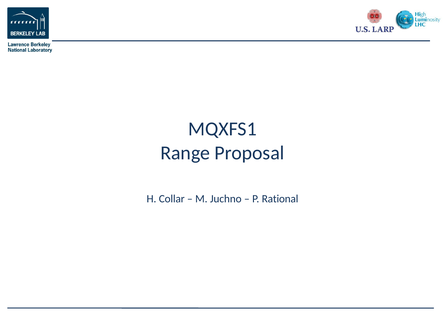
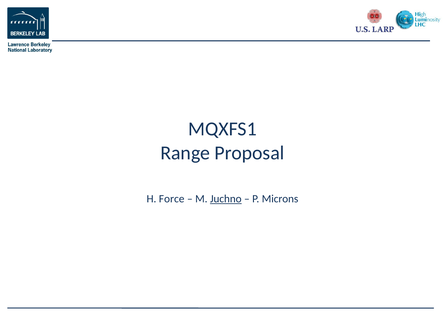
Collar: Collar -> Force (172, 199)
Juchno underline: none -> present (226, 199)
Rational: Rational -> Microns (280, 199)
